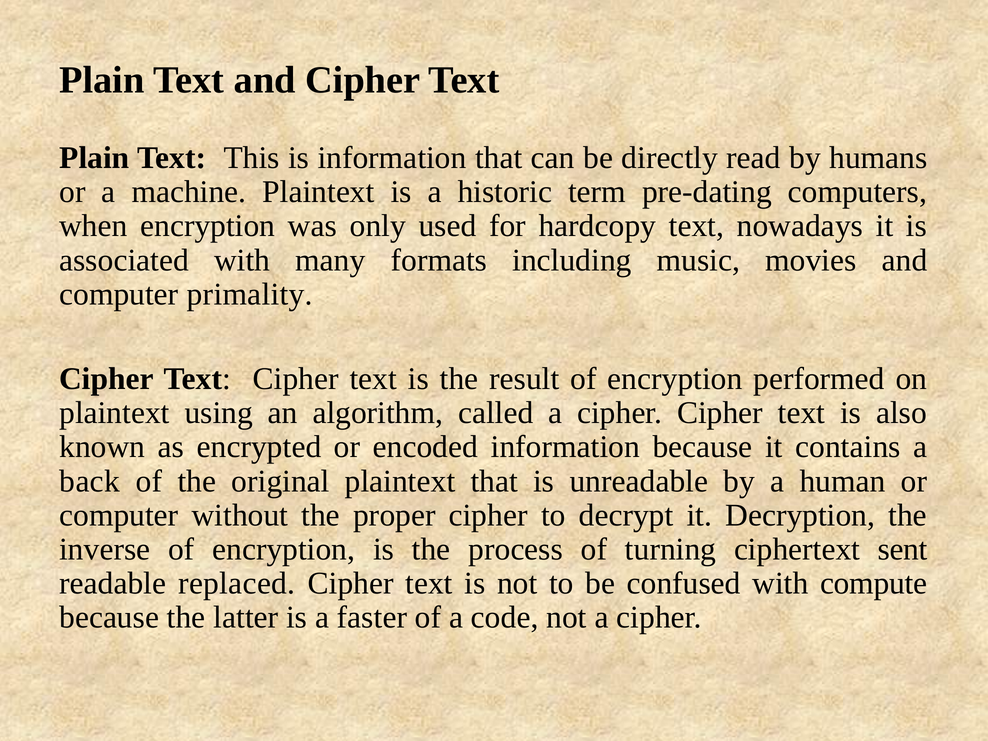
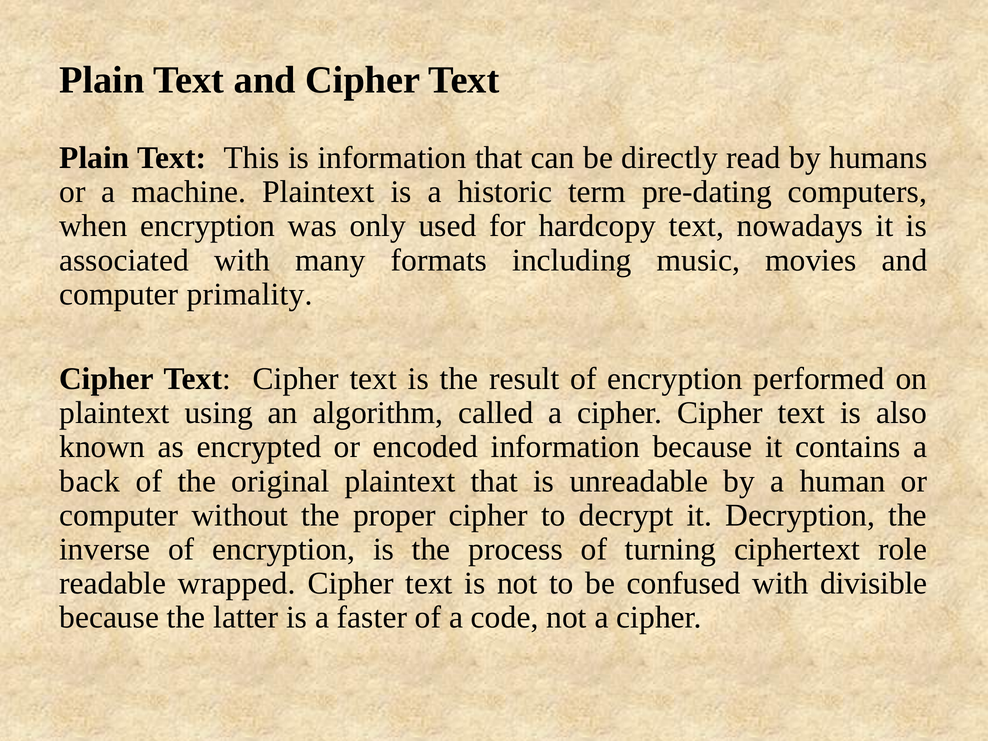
sent: sent -> role (903, 549)
replaced: replaced -> wrapped (237, 583)
compute: compute -> divisible (874, 583)
